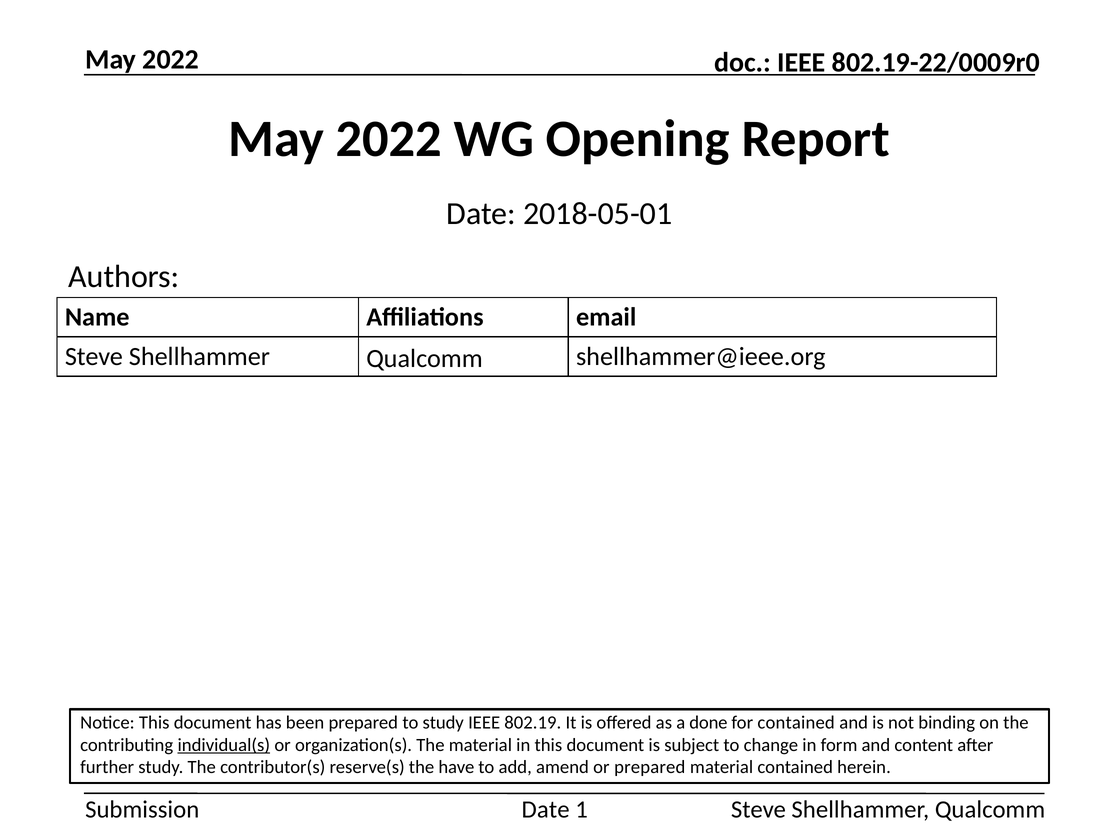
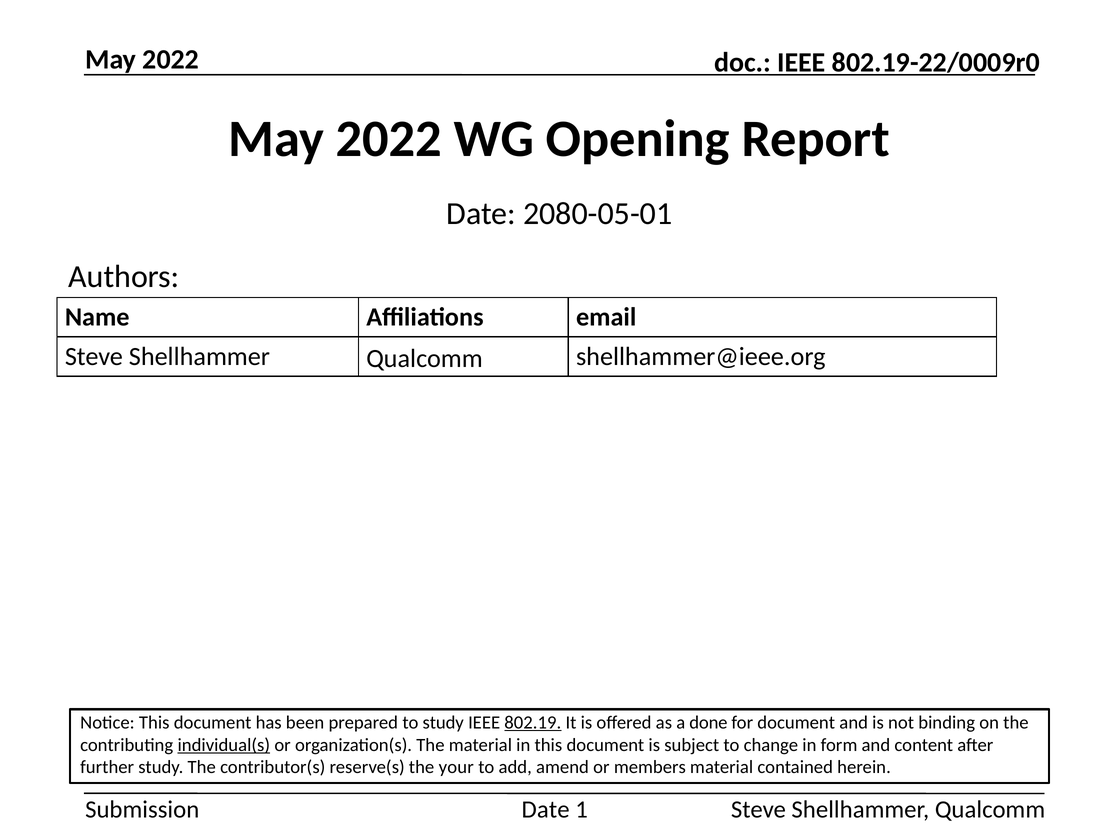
2018-05-01: 2018-05-01 -> 2080-05-01 (598, 213)
802.19 underline: none -> present (533, 722)
for contained: contained -> document (796, 722)
have: have -> your (456, 767)
or prepared: prepared -> members (650, 767)
